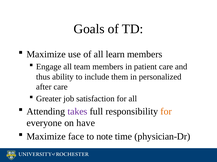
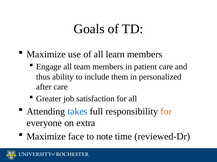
takes colour: purple -> blue (77, 112)
have: have -> extra (86, 124)
physician-Dr: physician-Dr -> reviewed-Dr (162, 137)
